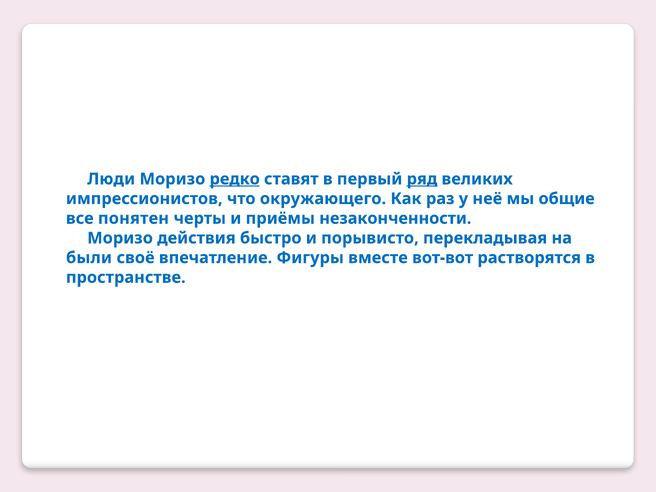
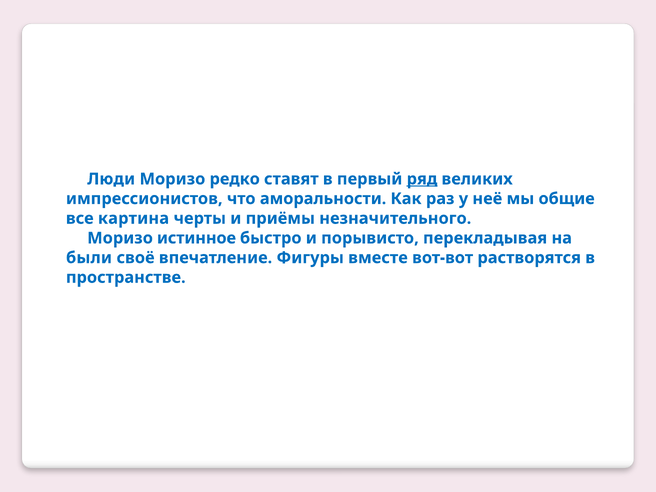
редко underline: present -> none (235, 179)
окружающего: окружающего -> аморальности (323, 199)
понятен: понятен -> картина (133, 218)
незаконченности: незаконченности -> незначительного (395, 218)
действия: действия -> истинное (196, 238)
